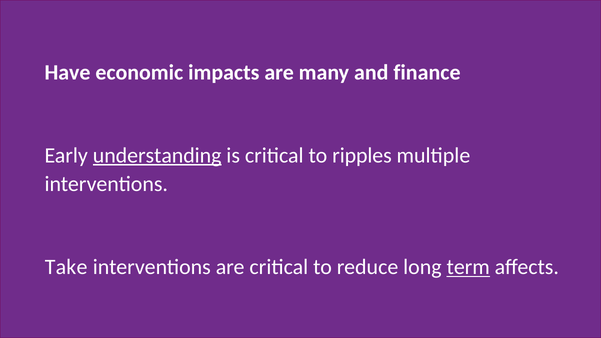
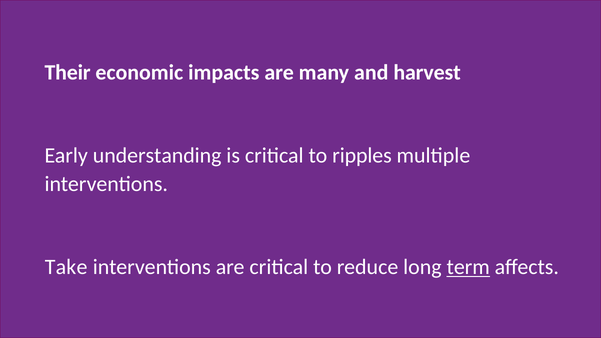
Have: Have -> Their (68, 72)
finance: finance -> harvest (427, 72)
understanding underline: present -> none (157, 155)
